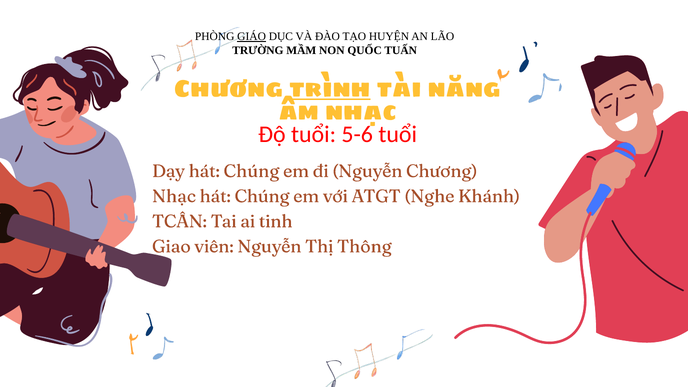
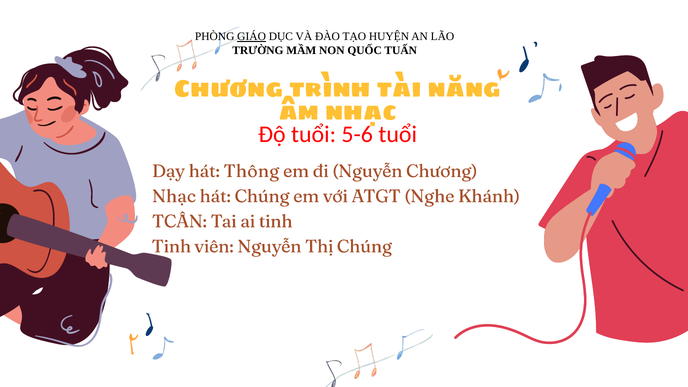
trình underline: present -> none (330, 89)
Dạy hát Chúng: Chúng -> Thông (251, 171)
Giao: Giao -> Tinh (171, 246)
Thị Thông: Thông -> Chúng (364, 246)
